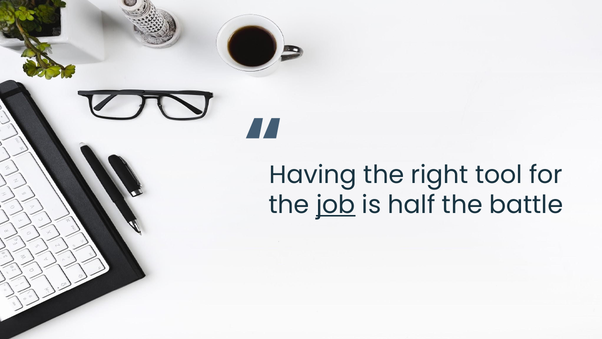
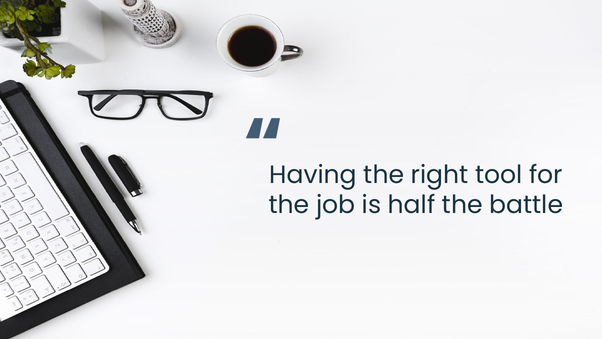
job underline: present -> none (336, 205)
